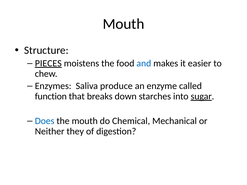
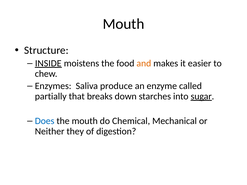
PIECES: PIECES -> INSIDE (48, 63)
and colour: blue -> orange (144, 63)
function: function -> partially (51, 96)
